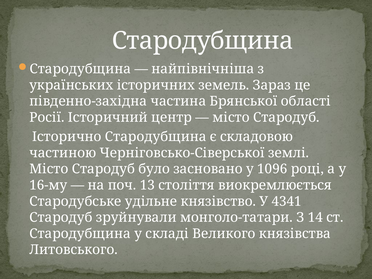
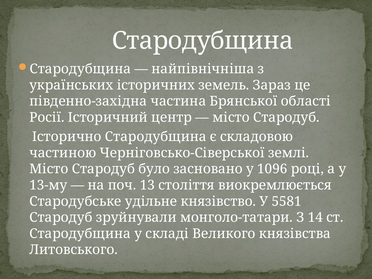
16-му: 16-му -> 13-му (48, 185)
4341: 4341 -> 5581 (287, 201)
